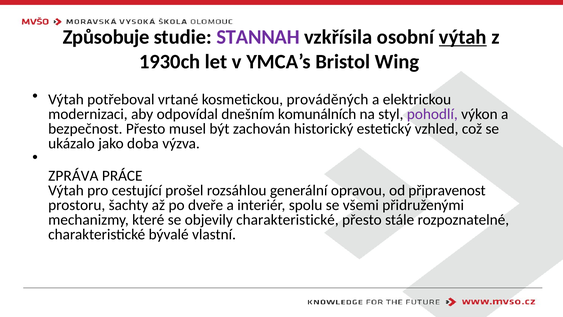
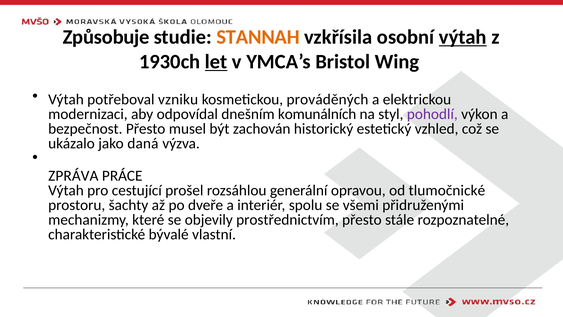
STANNAH colour: purple -> orange (258, 37)
let underline: none -> present (216, 62)
vrtané: vrtané -> vzniku (178, 99)
doba: doba -> daná (143, 143)
připravenost: připravenost -> tlumočnické (447, 190)
objevily charakteristické: charakteristické -> prostřednictvím (287, 219)
